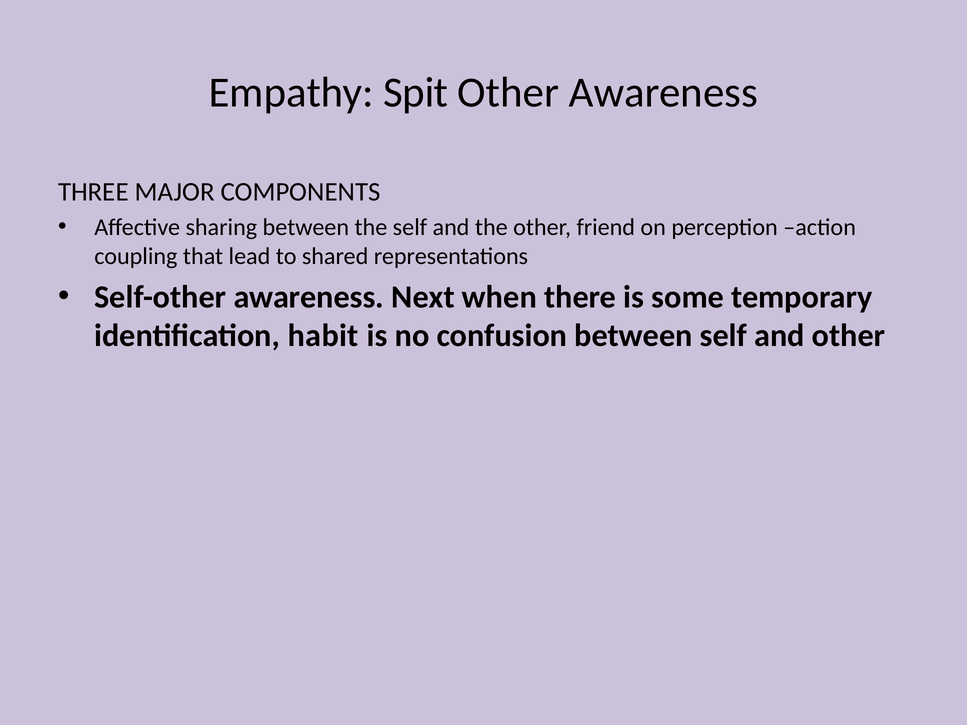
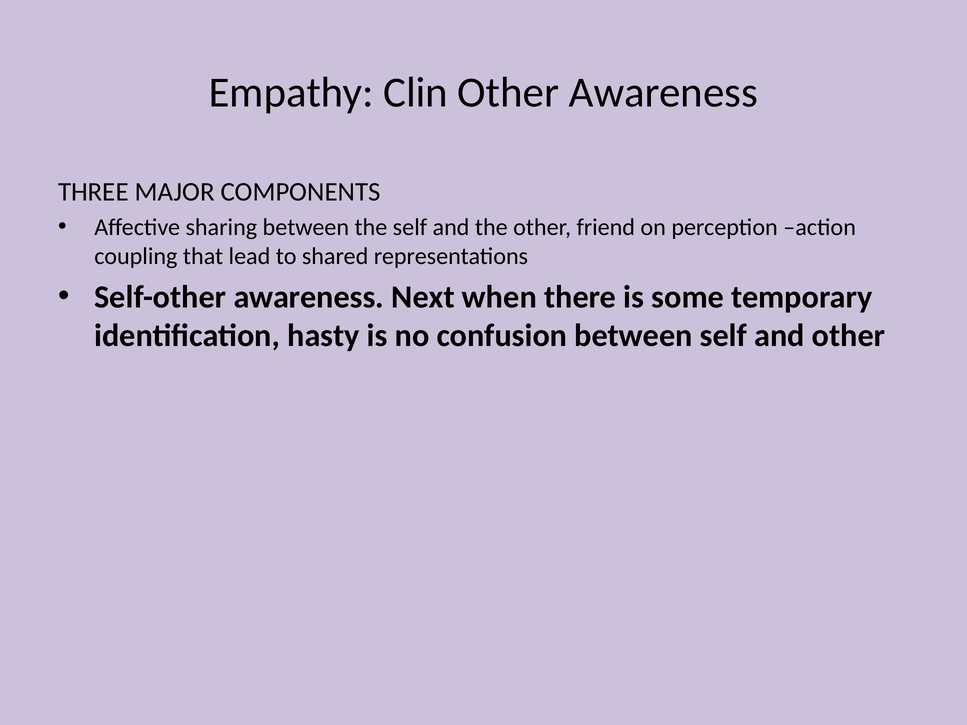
Spit: Spit -> Clin (416, 92)
habit: habit -> hasty (323, 336)
